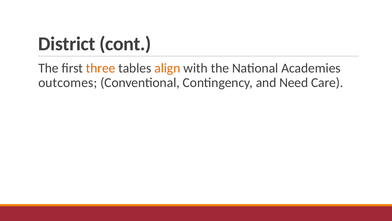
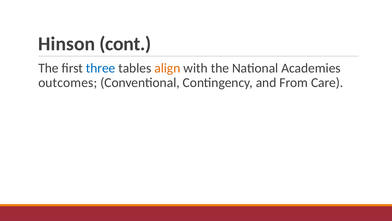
District: District -> Hinson (67, 44)
three colour: orange -> blue (101, 68)
Need: Need -> From (294, 83)
